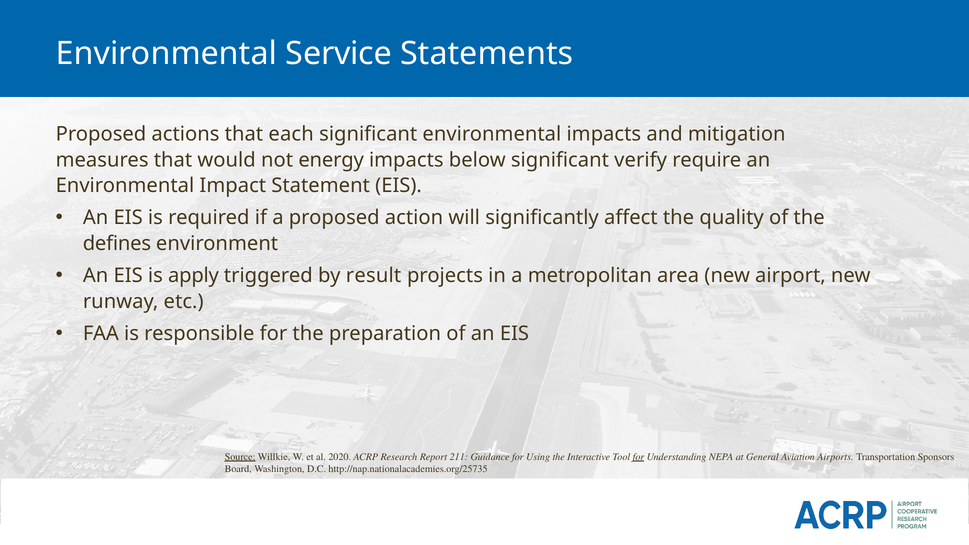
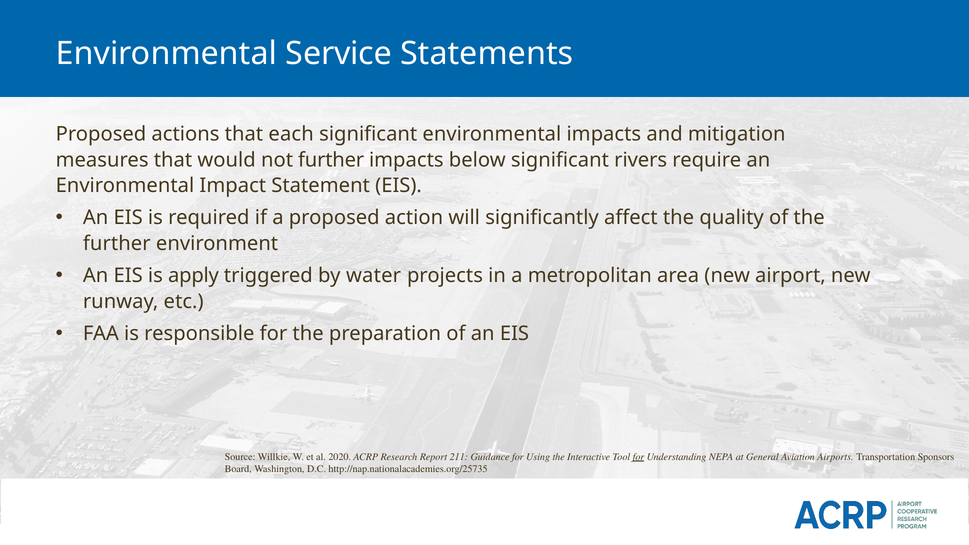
not energy: energy -> further (331, 160)
verify: verify -> rivers (641, 160)
defines: defines -> further (117, 244)
result: result -> water (374, 276)
Source underline: present -> none (240, 457)
